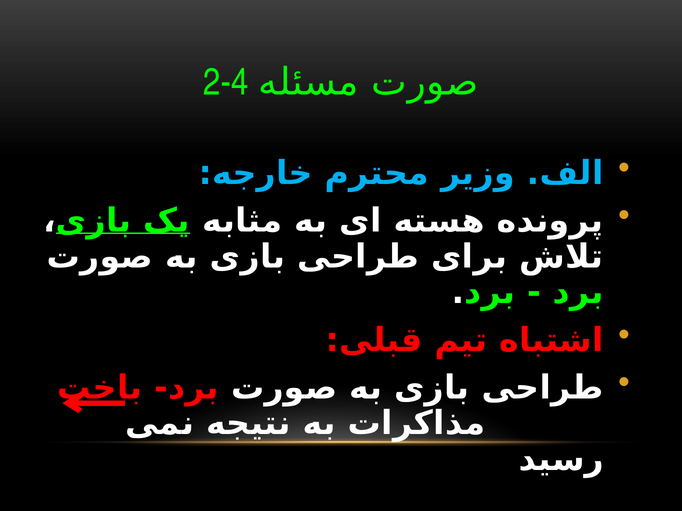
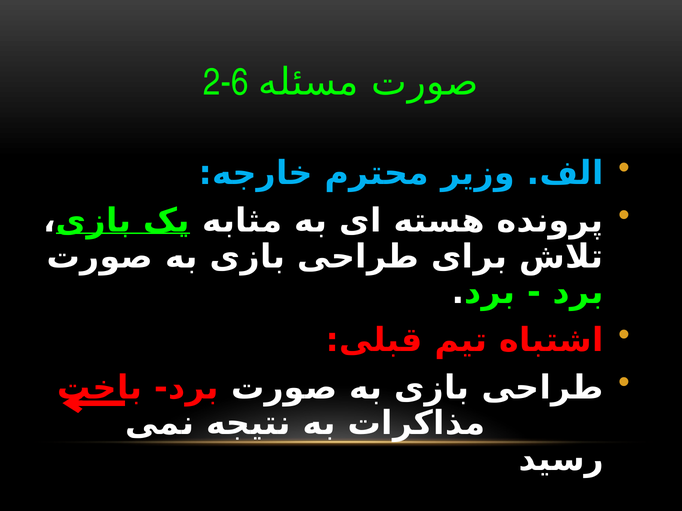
2-4: 2-4 -> 2-6 (226, 82)
